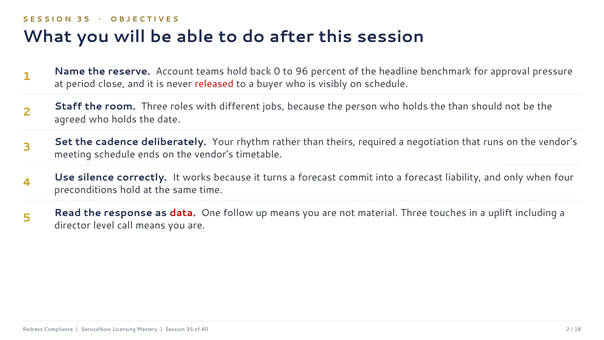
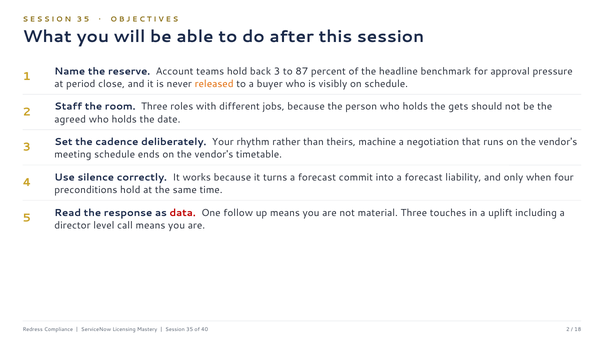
back 0: 0 -> 3 (277, 71)
96: 96 -> 87 (302, 71)
released colour: red -> orange (214, 84)
the than: than -> gets (458, 107)
required: required -> machine (377, 142)
